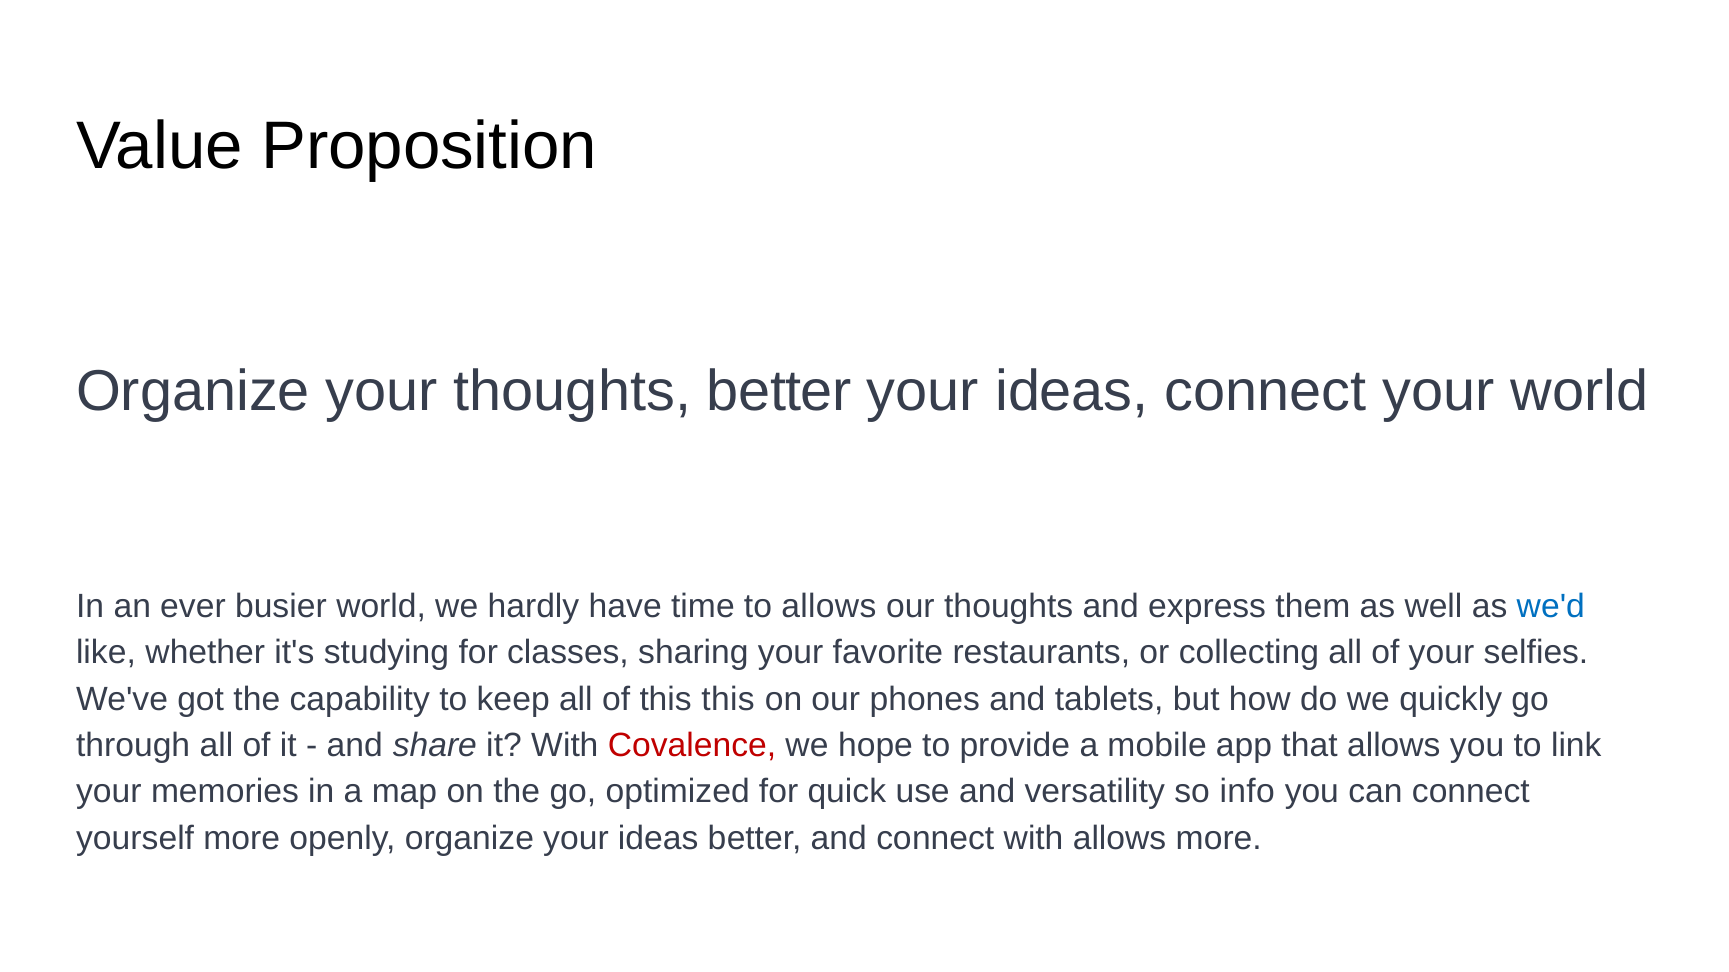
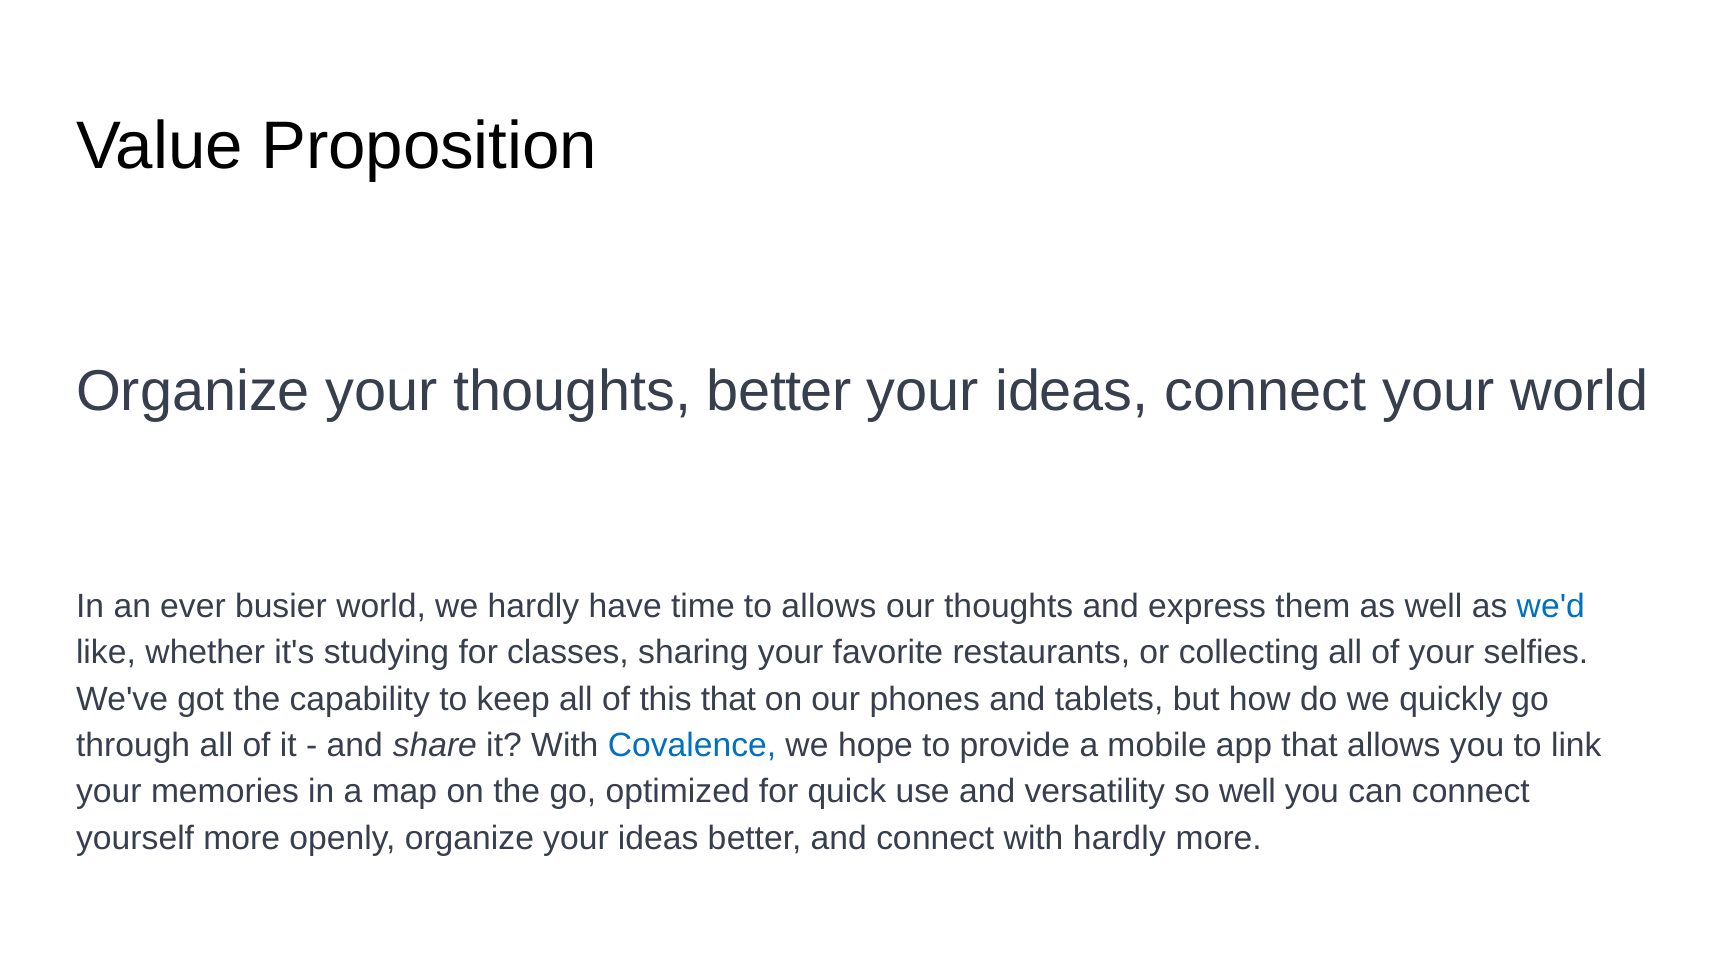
this this: this -> that (728, 699)
Covalence colour: red -> blue (692, 746)
so info: info -> well (1247, 792)
with allows: allows -> hardly (1119, 838)
